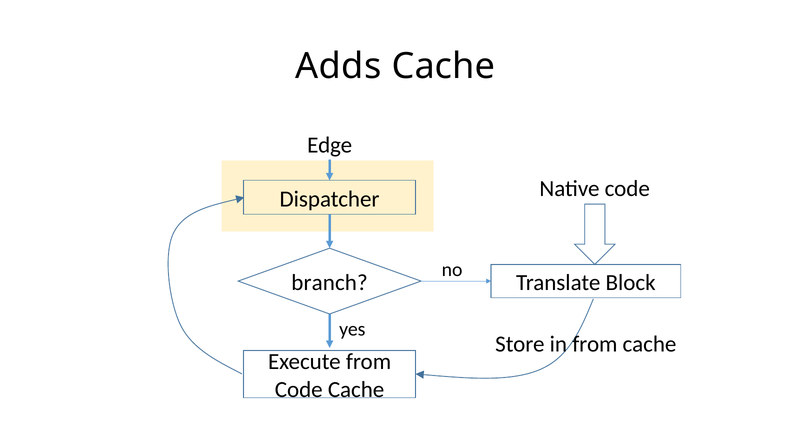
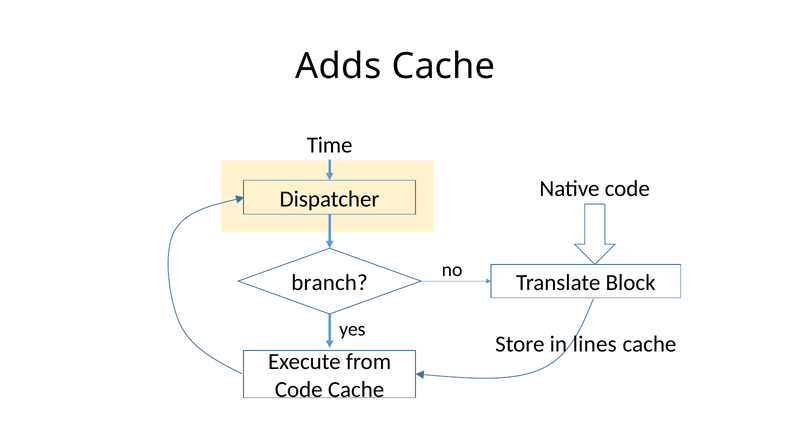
Edge: Edge -> Time (330, 145)
in from: from -> lines (595, 345)
